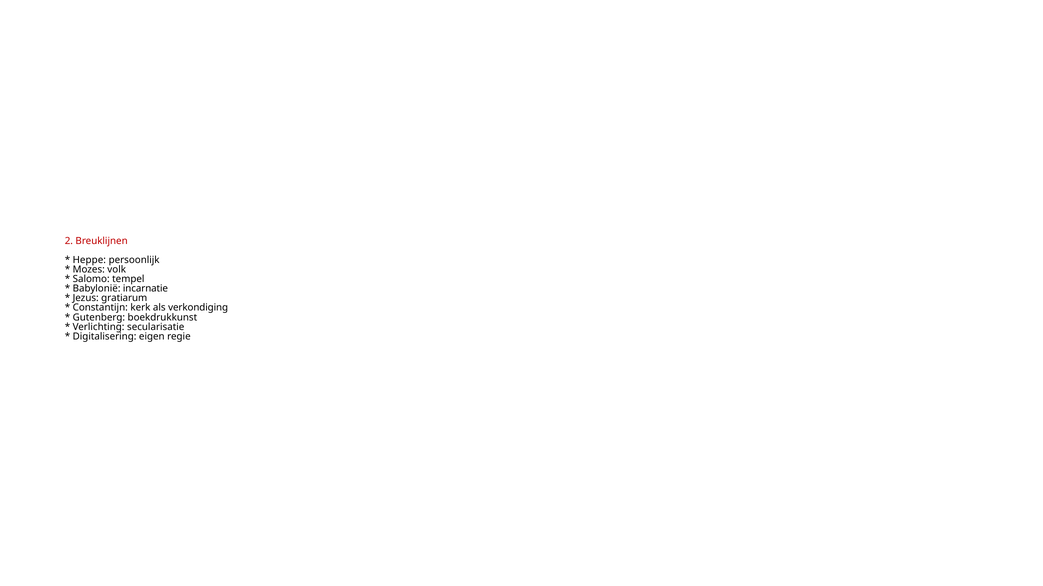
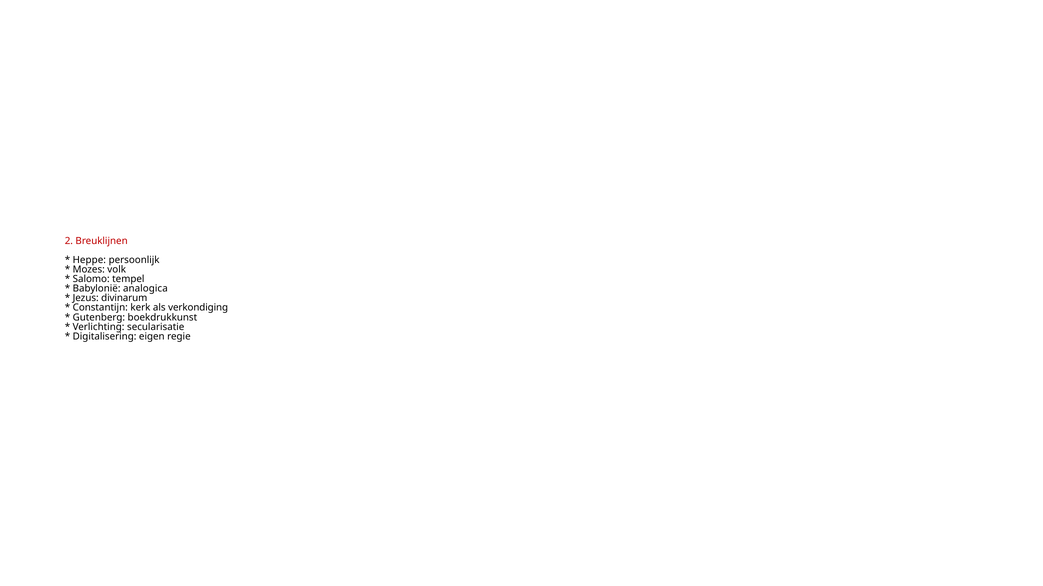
incarnatie: incarnatie -> analogica (145, 289)
gratiarum: gratiarum -> divinarum (124, 299)
